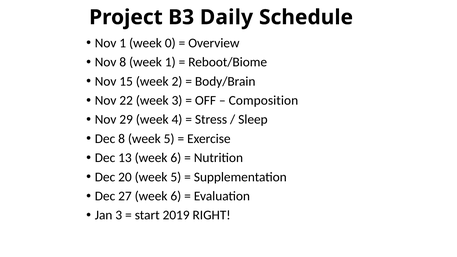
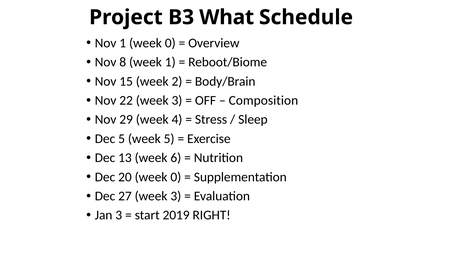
Daily: Daily -> What (227, 17)
Dec 8: 8 -> 5 (122, 139)
20 week 5: 5 -> 0 (176, 177)
27 week 6: 6 -> 3 (176, 196)
